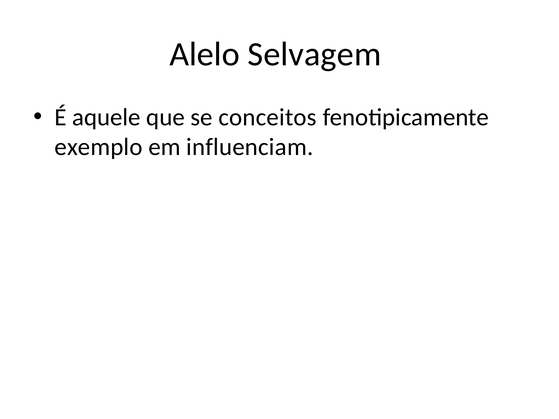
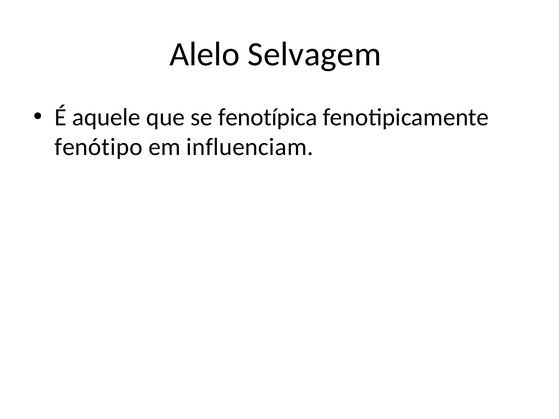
conceitos: conceitos -> fenotípica (268, 117)
exemplo: exemplo -> fenótipo (98, 147)
